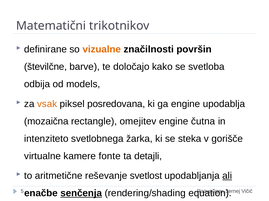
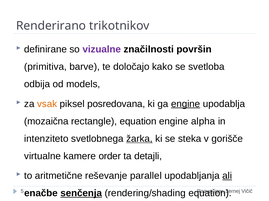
Matematični: Matematični -> Renderirano (51, 26)
vizualne colour: orange -> purple (102, 50)
številčne: številčne -> primitiva (45, 67)
engine underline: none -> present (186, 104)
rectangle omejitev: omejitev -> equation (138, 122)
čutna: čutna -> alpha (203, 122)
žarka underline: none -> present (139, 139)
fonte: fonte -> order (110, 157)
svetlost: svetlost -> parallel (146, 176)
